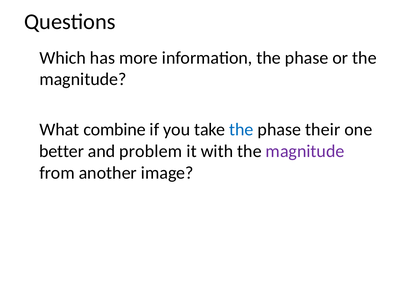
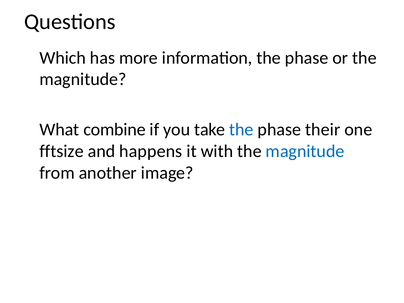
better: better -> fftsize (62, 151)
problem: problem -> happens (151, 151)
magnitude colour: purple -> blue (305, 151)
